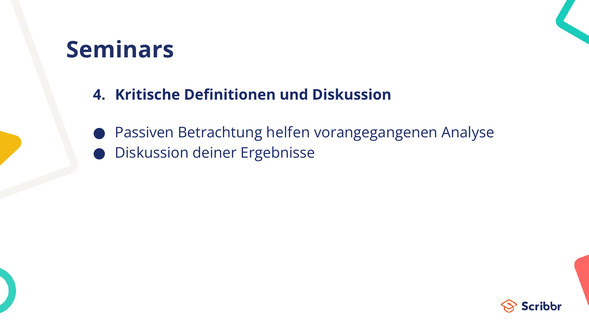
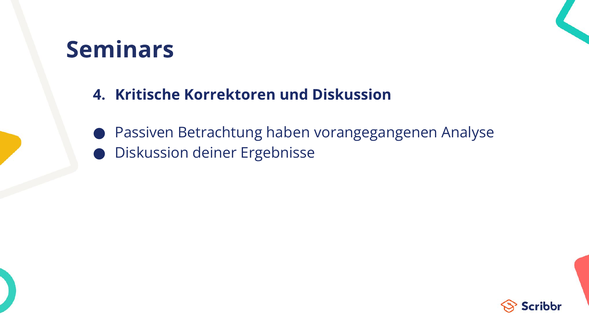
Definitionen: Definitionen -> Korrektoren (230, 95)
helfen: helfen -> haben (288, 133)
